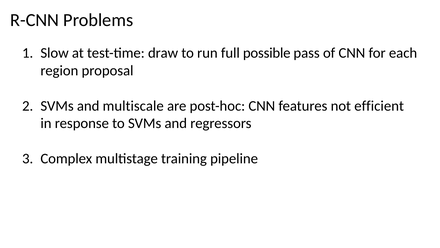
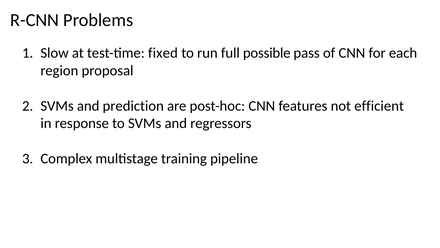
draw: draw -> fixed (163, 53)
multiscale: multiscale -> prediction (133, 106)
